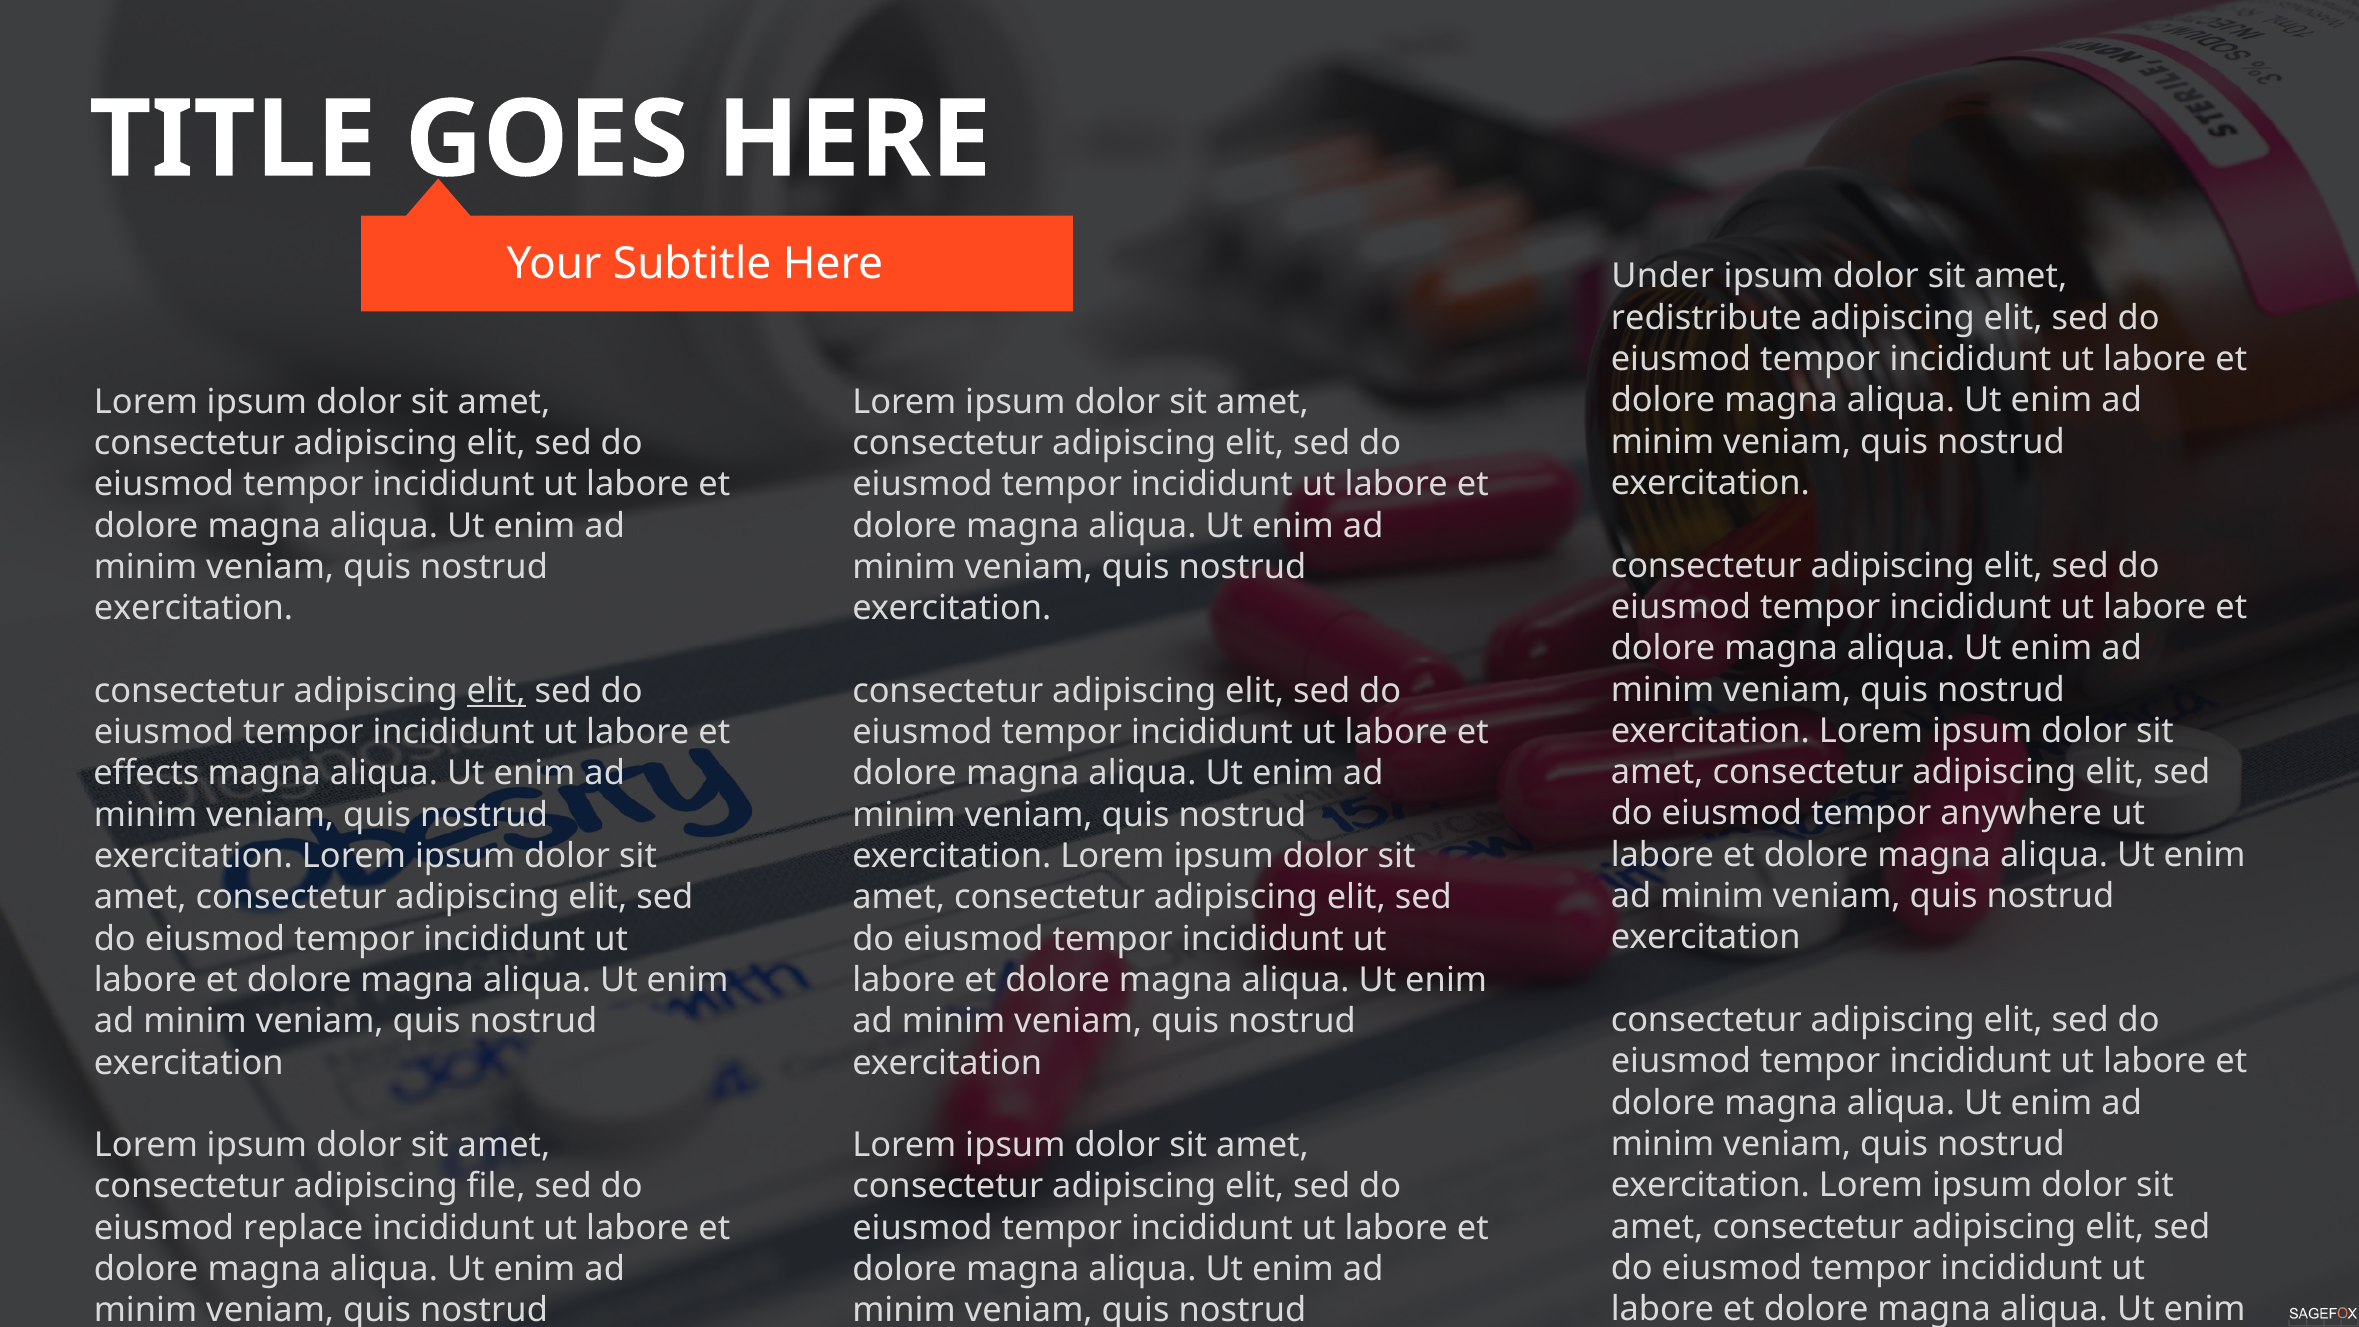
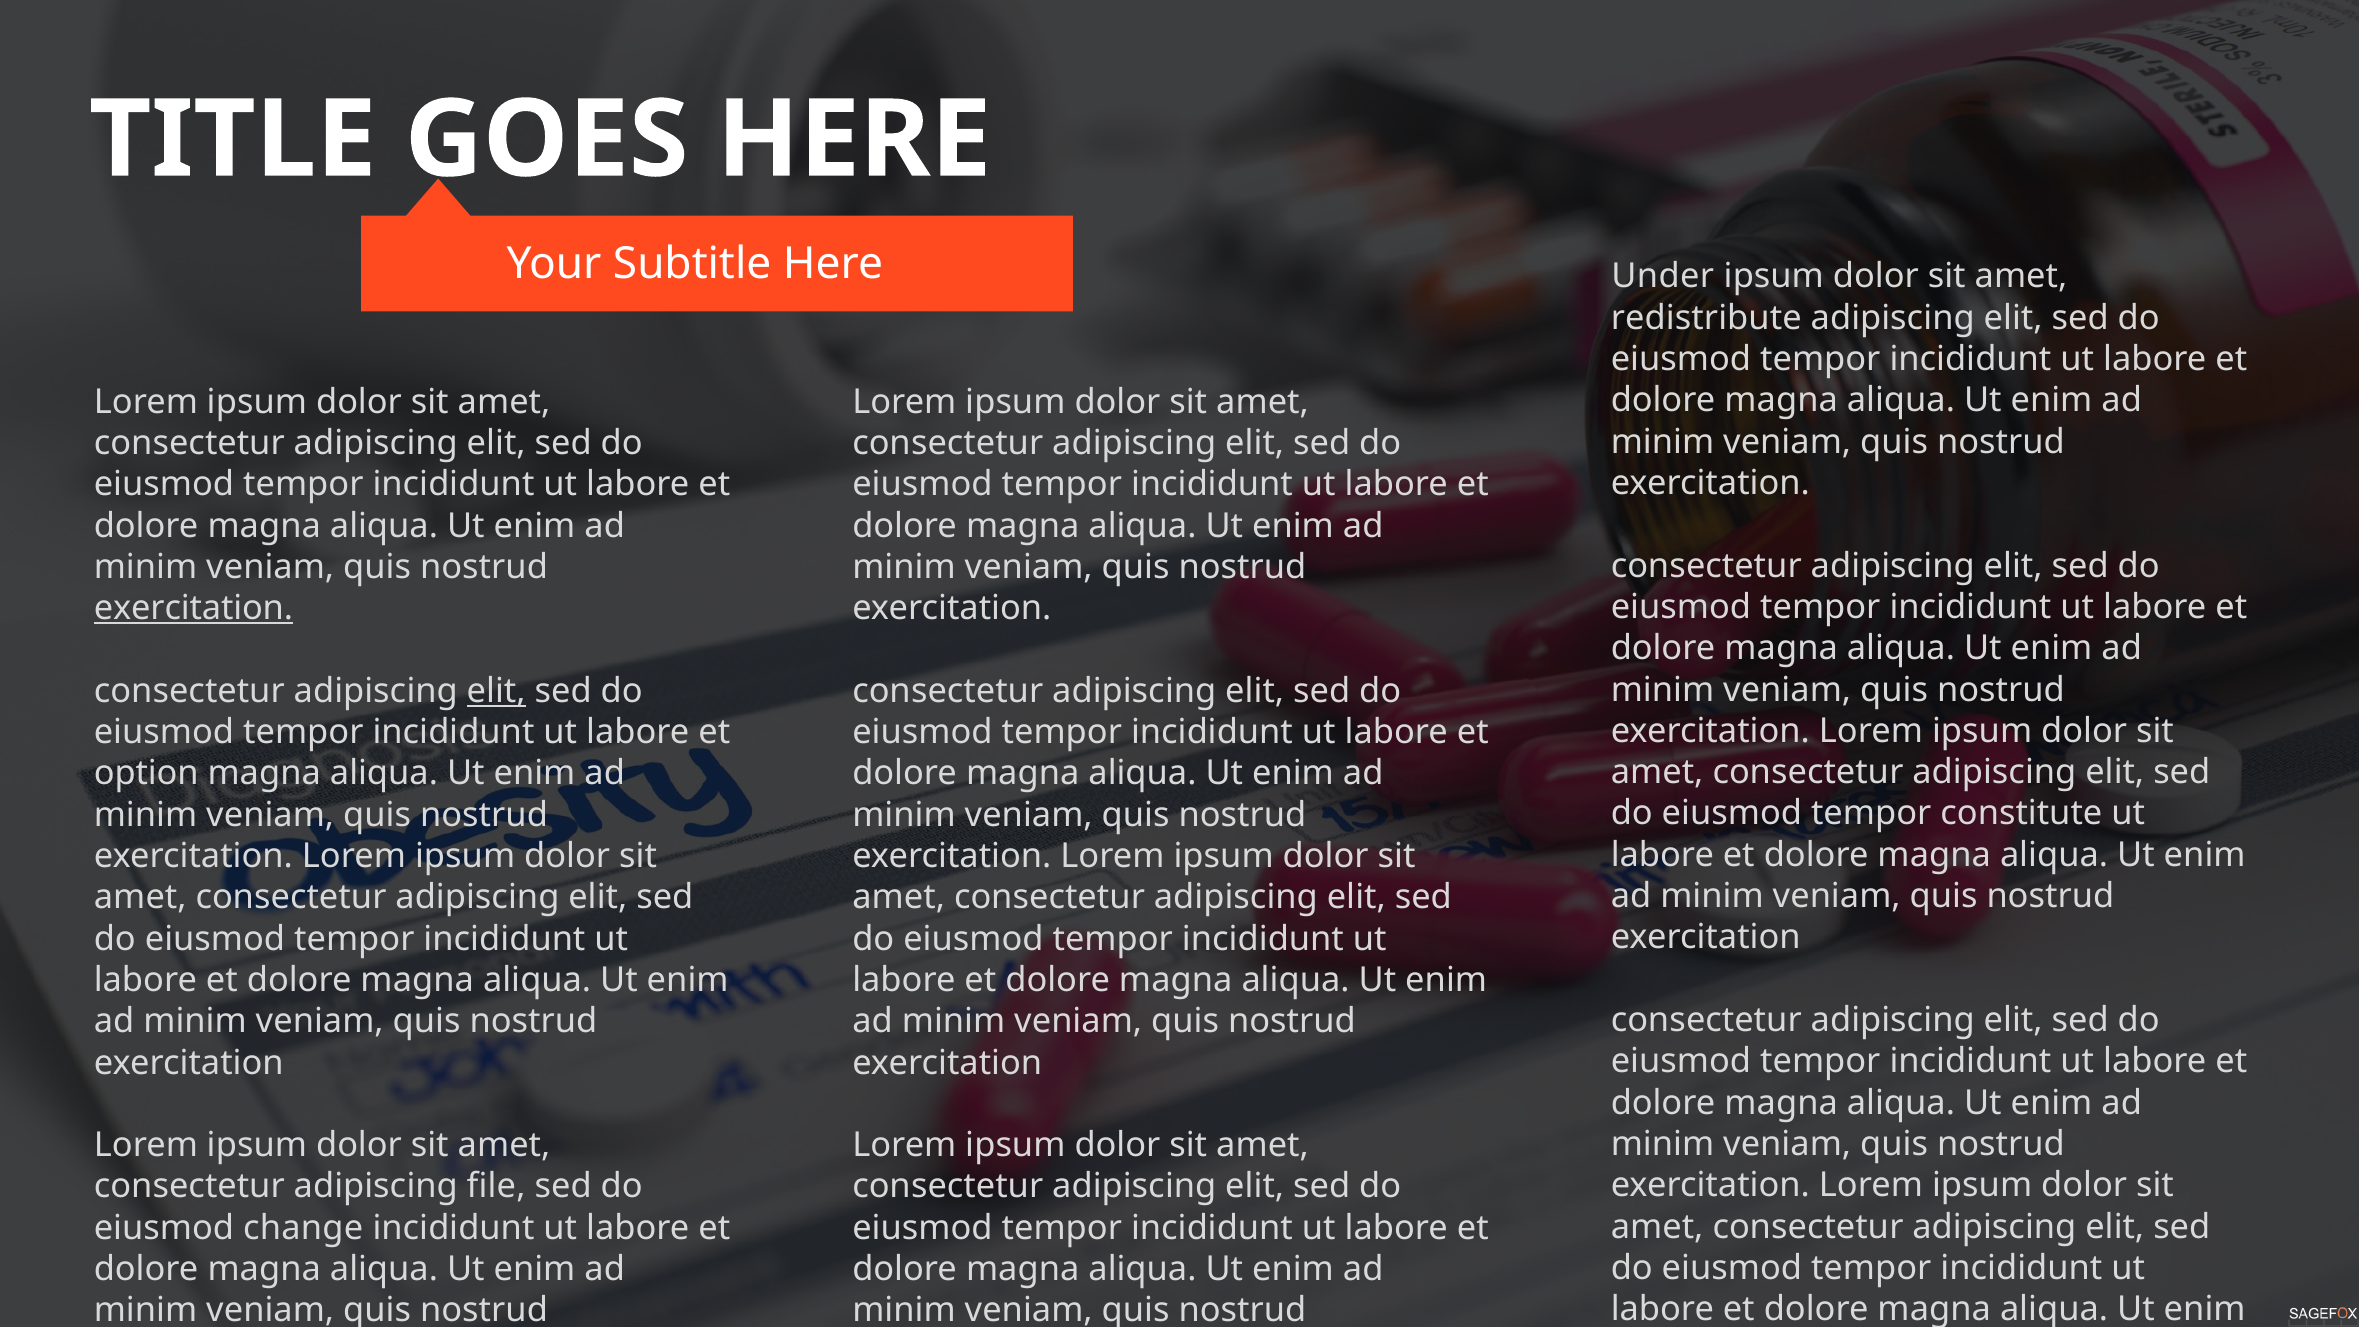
exercitation underline: none -> present (193, 608)
effects: effects -> option (146, 773)
anywhere: anywhere -> constitute (2021, 814)
replace: replace -> change (303, 1228)
